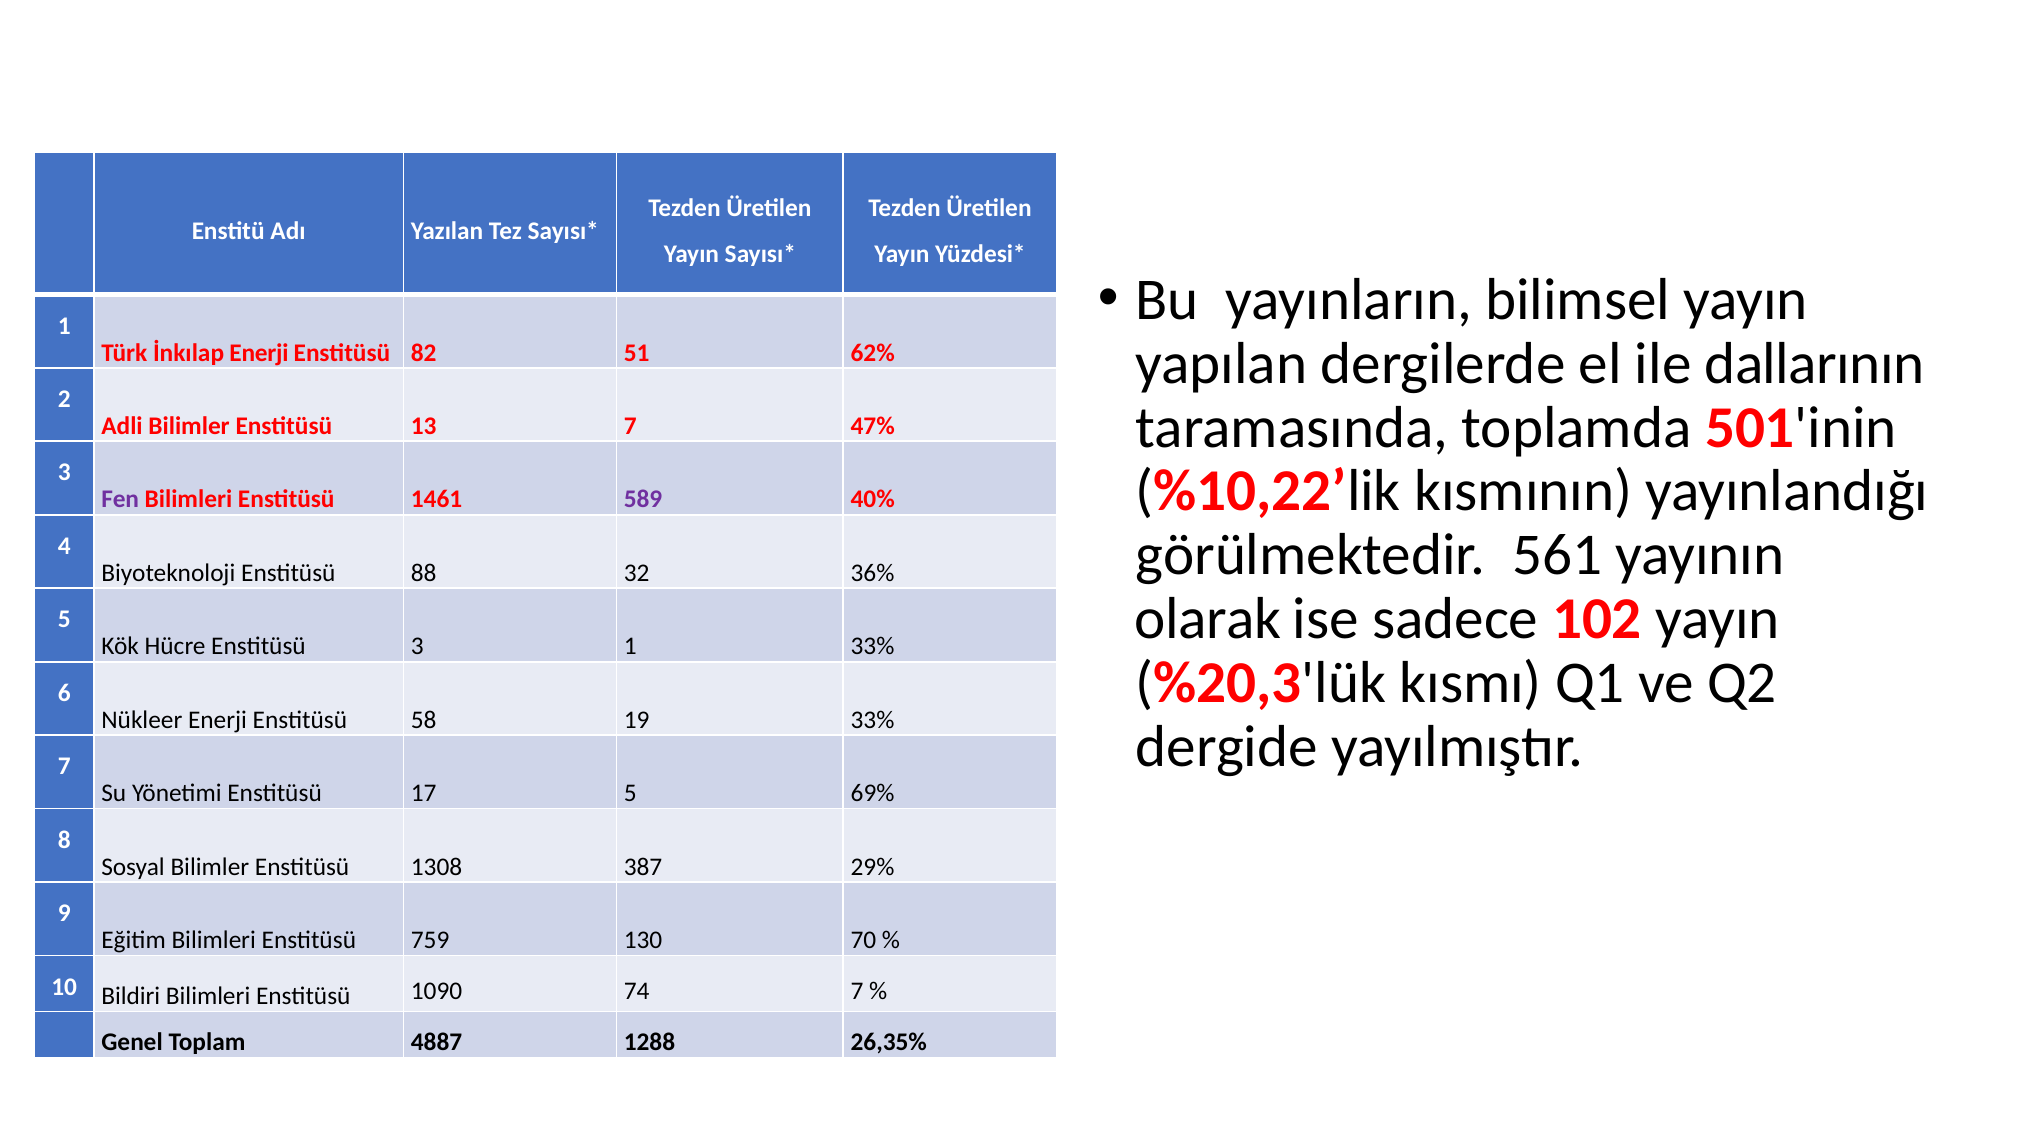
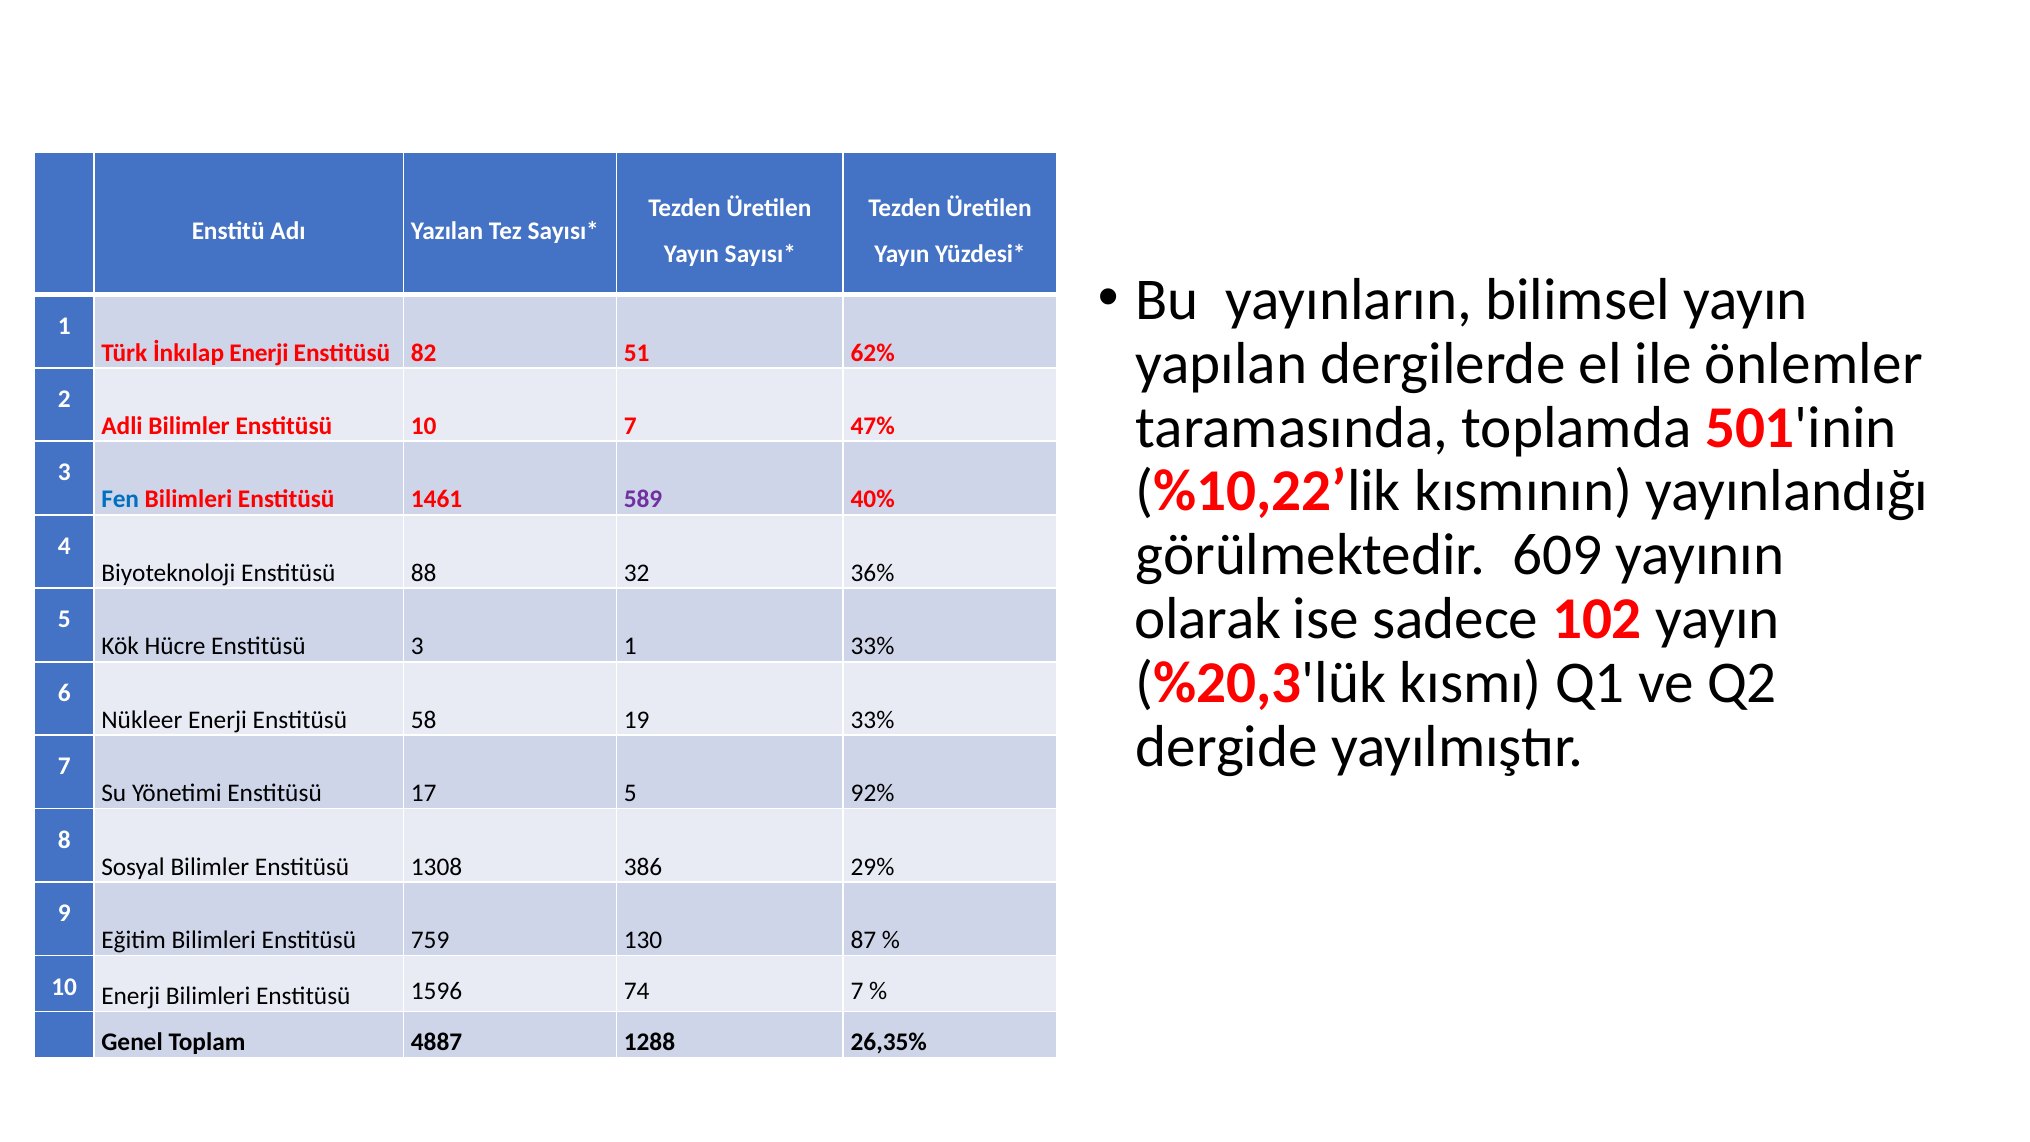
dallarının: dallarının -> önlemler (1814, 363)
Enstitüsü 13: 13 -> 10 (424, 426)
Fen colour: purple -> blue (120, 500)
561: 561 -> 609 (1557, 555)
69%: 69% -> 92% (873, 793)
387: 387 -> 386 (643, 867)
70: 70 -> 87 (864, 940)
10 Bildiri: Bildiri -> Enerji (131, 996)
1090: 1090 -> 1596 (437, 991)
